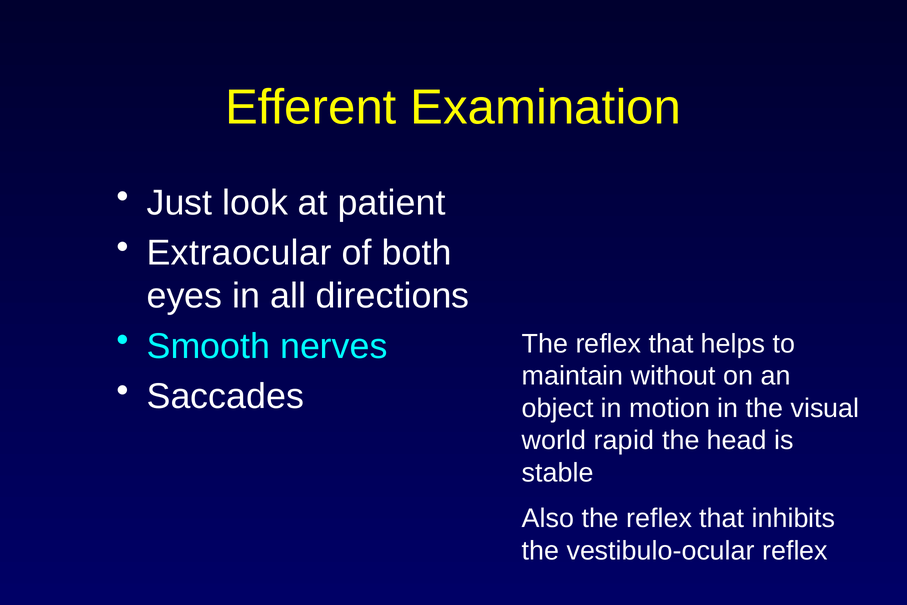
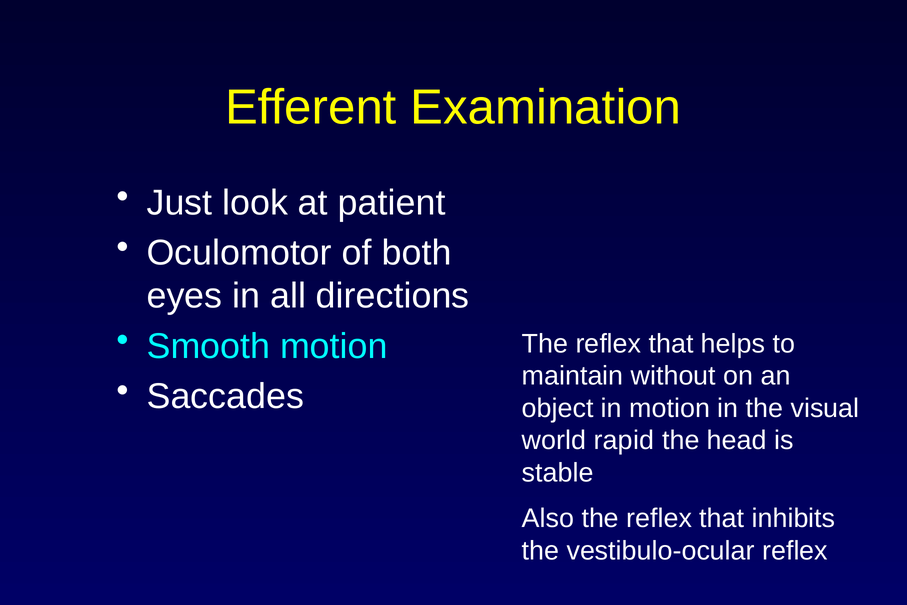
Extraocular: Extraocular -> Oculomotor (239, 253)
Smooth nerves: nerves -> motion (334, 346)
